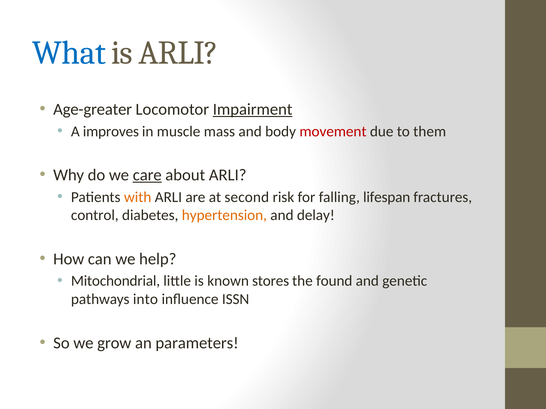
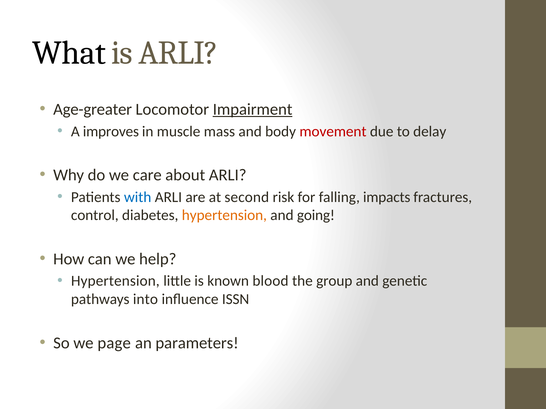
What colour: blue -> black (69, 53)
them: them -> delay (430, 131)
care underline: present -> none (147, 175)
with colour: orange -> blue (138, 197)
lifespan: lifespan -> impacts (387, 197)
delay: delay -> going (316, 216)
Mitochondrial: Mitochondrial -> Hypertension (115, 281)
stores: stores -> blood (270, 281)
found: found -> group (334, 281)
grow: grow -> page (114, 343)
